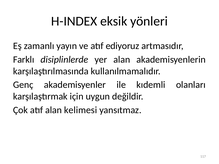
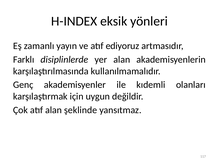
kelimesi: kelimesi -> şeklinde (81, 110)
